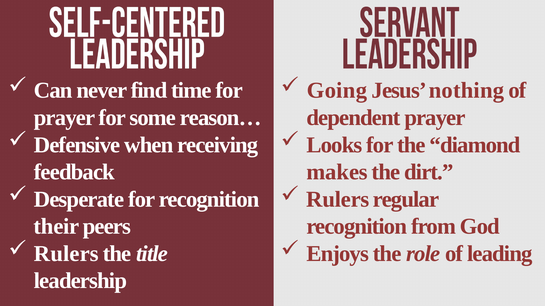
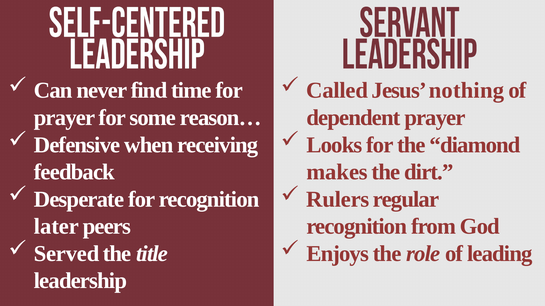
Going: Going -> Called (337, 91)
their: their -> later (56, 227)
Rulers: Rulers -> Served (67, 254)
